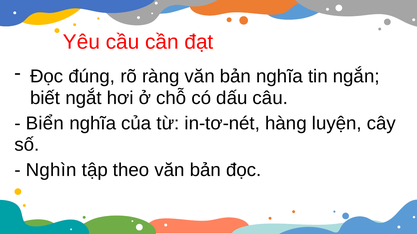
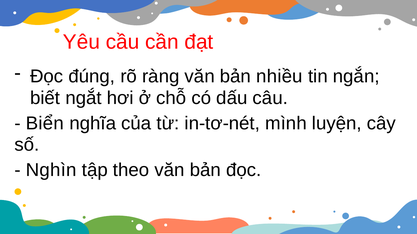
bản nghĩa: nghĩa -> nhiều (279, 77)
hàng: hàng -> mình (286, 124)
